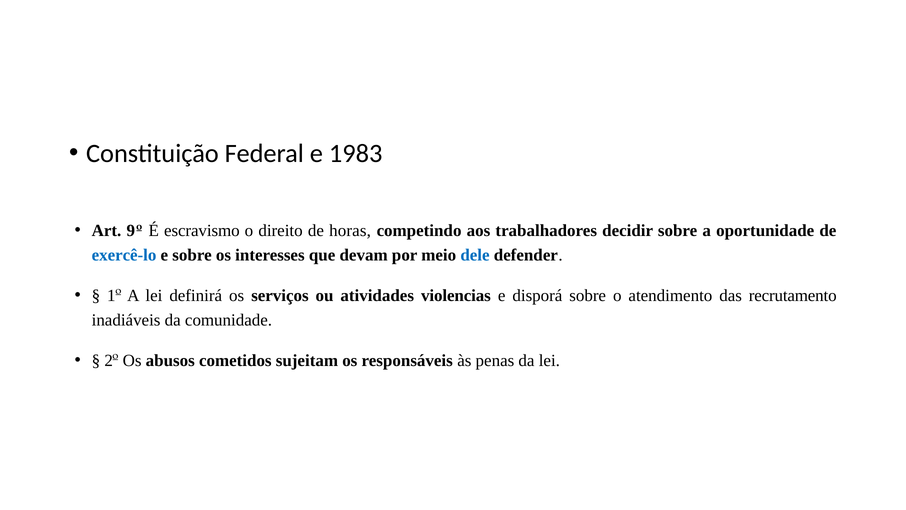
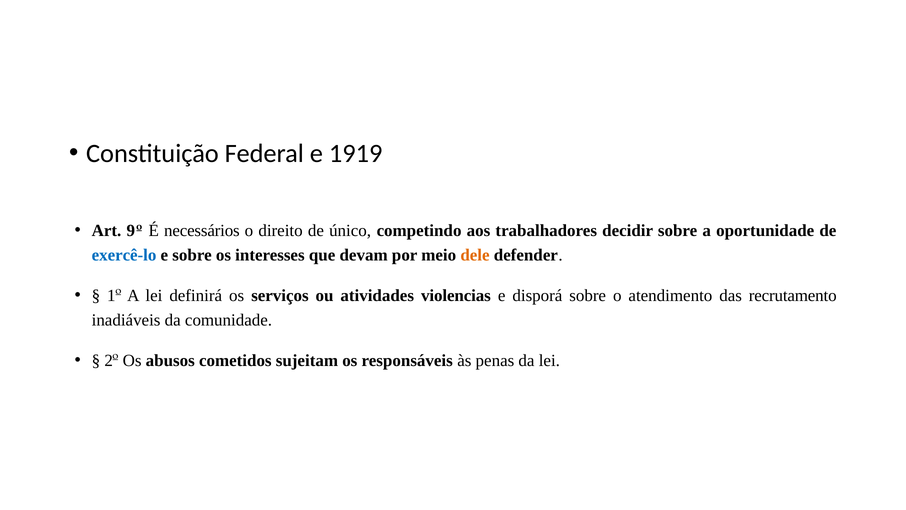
1983: 1983 -> 1919 (356, 153)
escravismo: escravismo -> necessários (202, 230)
horas: horas -> único (350, 230)
dele colour: blue -> orange (475, 255)
